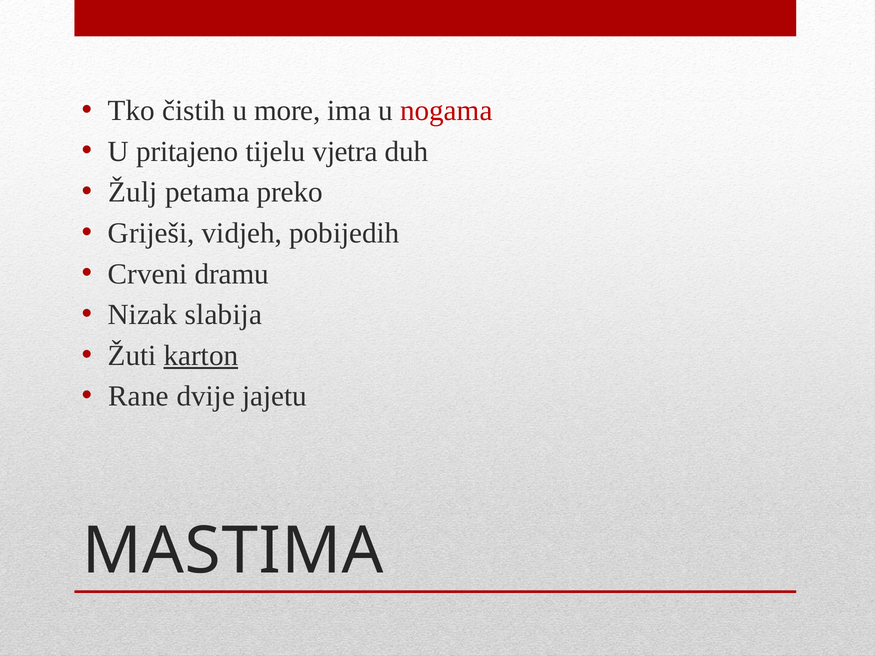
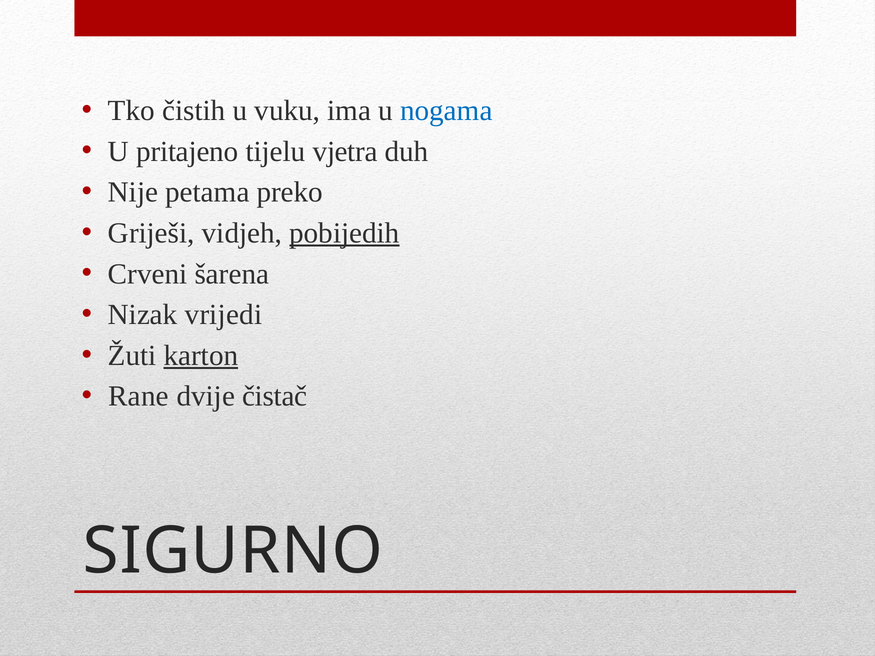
more: more -> vuku (287, 111)
nogama colour: red -> blue (446, 111)
Žulj: Žulj -> Nije (133, 192)
pobijedih underline: none -> present (344, 233)
dramu: dramu -> šarena (232, 274)
slabija: slabija -> vrijedi (223, 315)
jajetu: jajetu -> čistač (275, 396)
MASTIMA: MASTIMA -> SIGURNO (233, 551)
